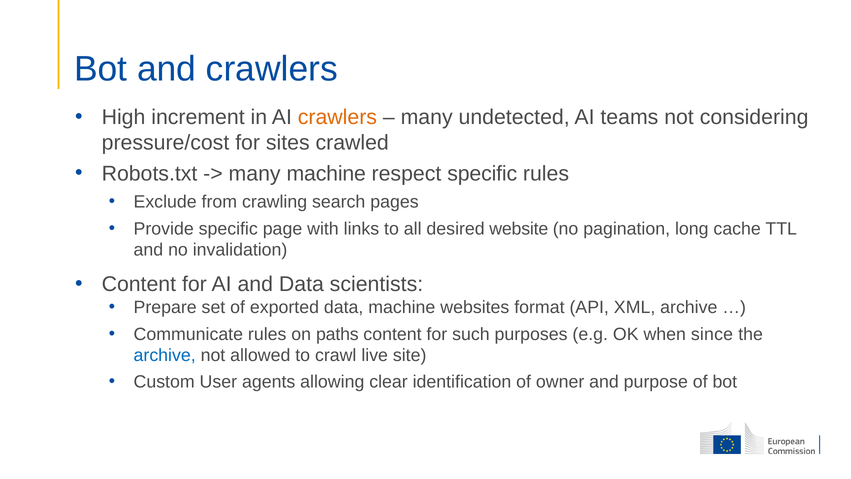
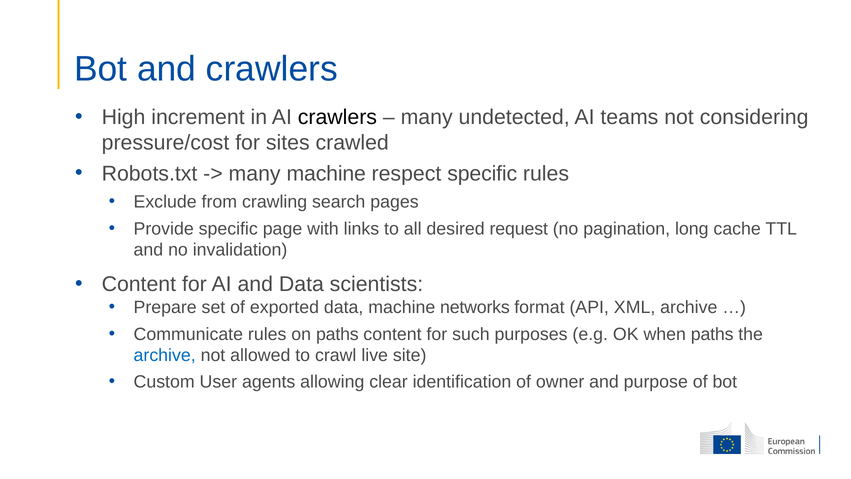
crawlers colour: orange -> black (337, 117)
website: website -> request (519, 229)
websites: websites -> networks (475, 307)
when since: since -> paths (712, 334)
